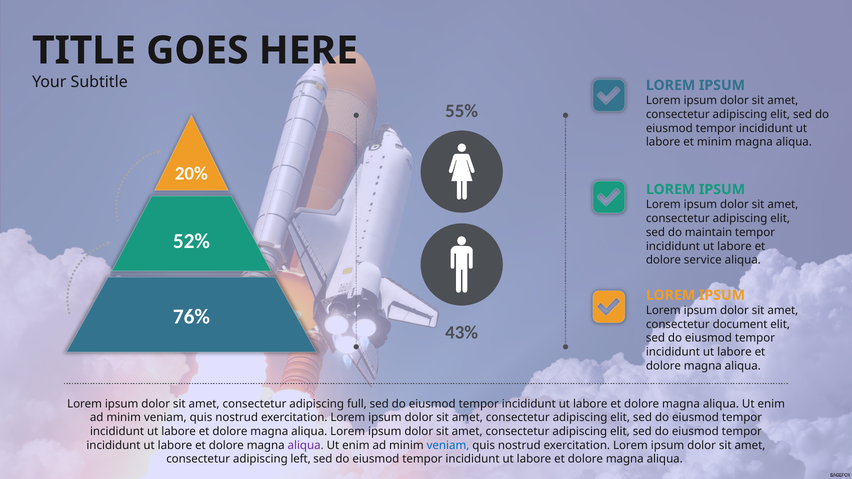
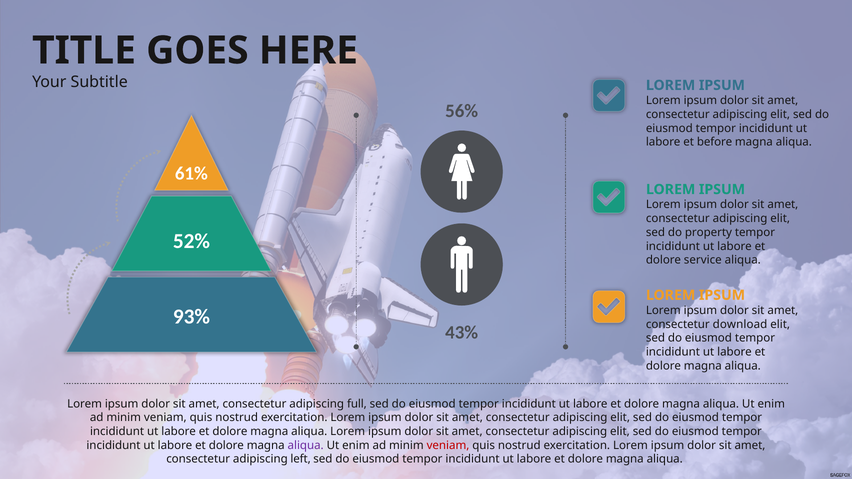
55%: 55% -> 56% (462, 111)
et minim: minim -> before (715, 142)
20%: 20% -> 61% (191, 174)
maintain: maintain -> property (708, 233)
76%: 76% -> 93% (191, 317)
document: document -> download (740, 324)
veniam colour: blue -> red (448, 446)
